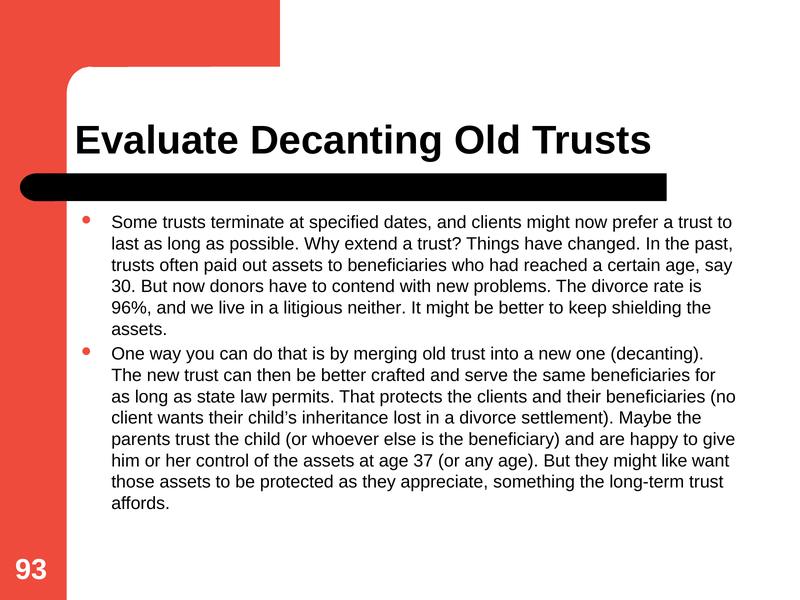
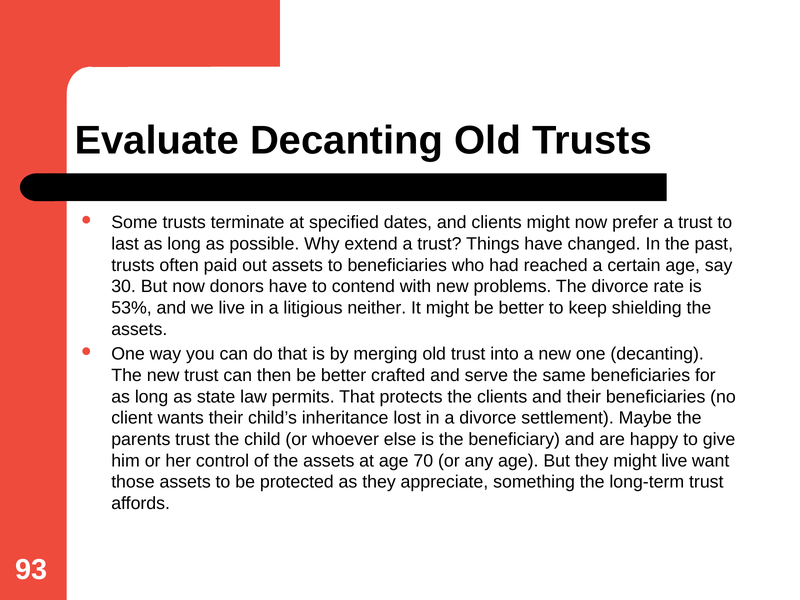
96%: 96% -> 53% (132, 308)
37: 37 -> 70 (423, 461)
might like: like -> live (674, 461)
